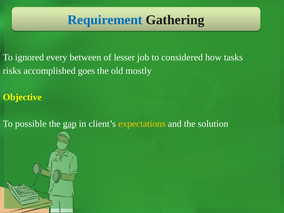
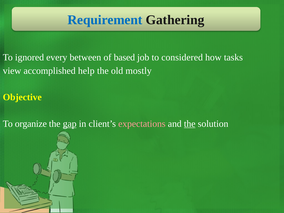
lesser: lesser -> based (124, 57)
risks: risks -> view (12, 71)
goes: goes -> help (86, 71)
possible: possible -> organize (31, 124)
expectations colour: yellow -> pink (142, 124)
the underline: none -> present (190, 124)
